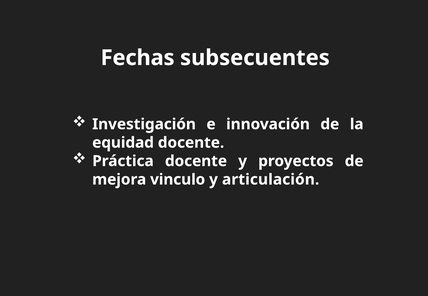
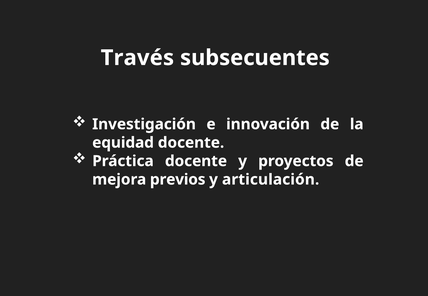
Fechas: Fechas -> Través (137, 58)
vinculo: vinculo -> previos (178, 180)
